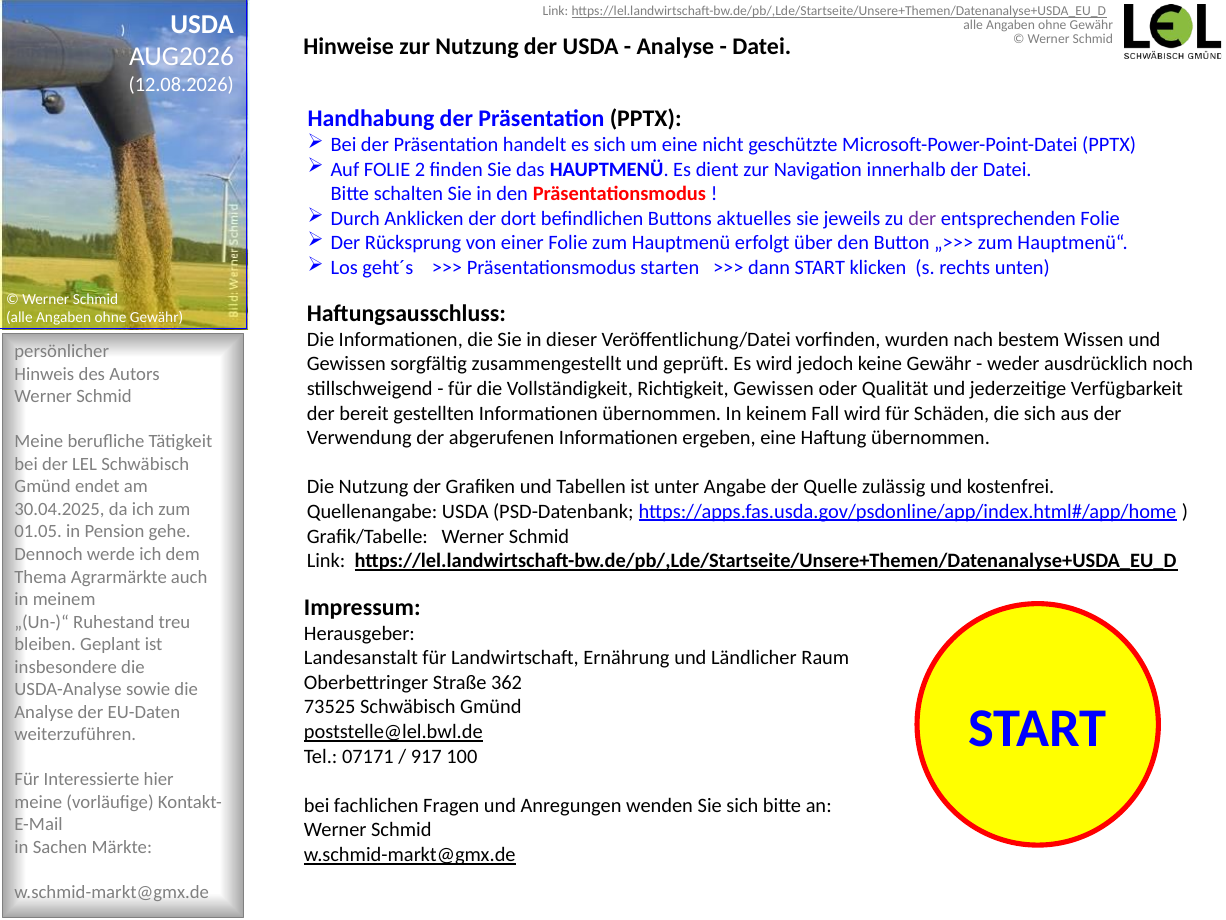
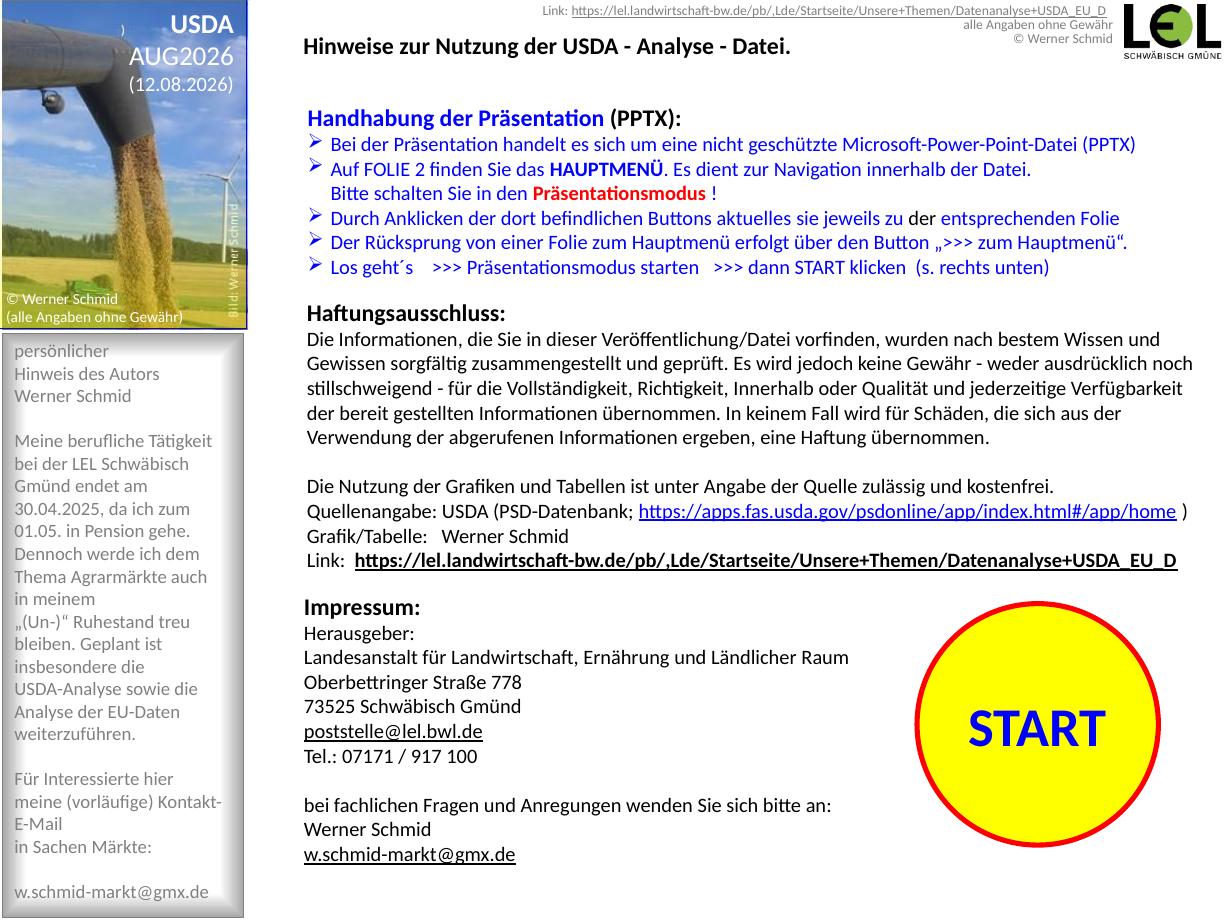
der colour: purple -> black (922, 218)
Richtigkeit Gewissen: Gewissen -> Innerhalb (774, 389)
362: 362 -> 778 (507, 682)
